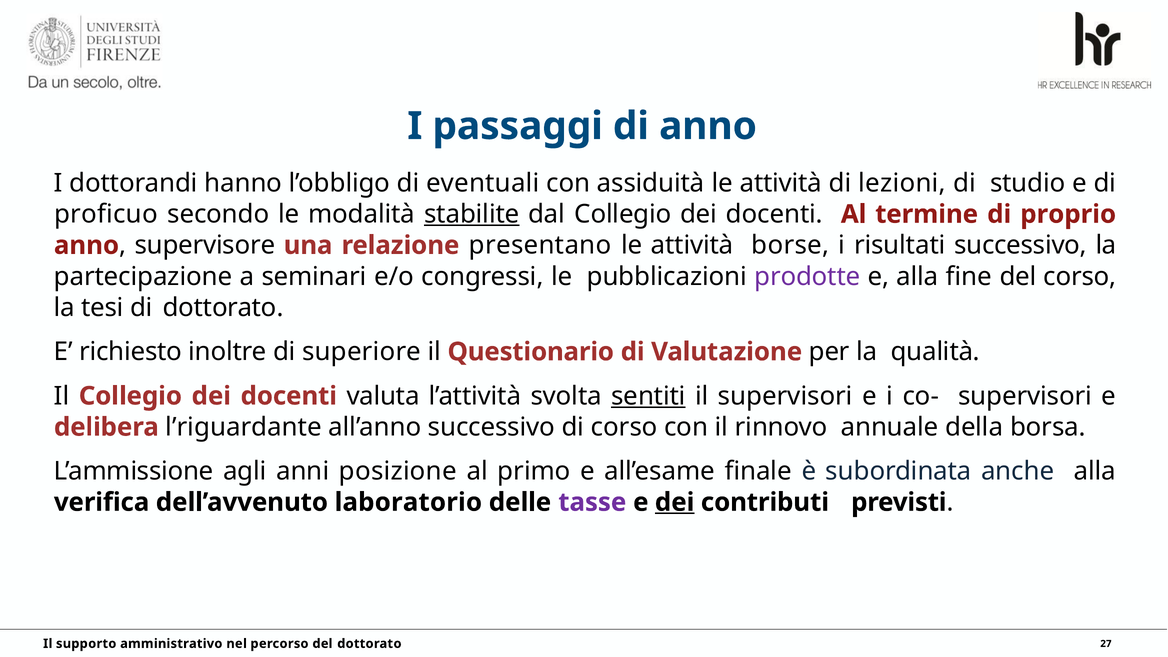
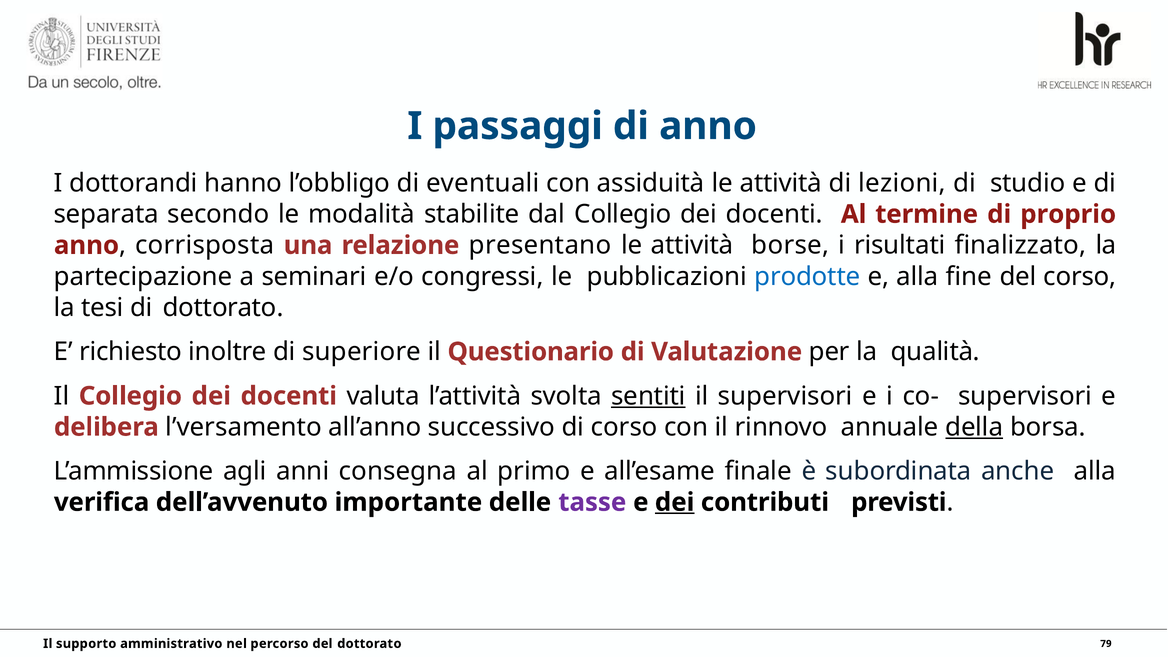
proficuo: proficuo -> separata (106, 214)
stabilite underline: present -> none (472, 214)
supervisore: supervisore -> corrisposta (205, 245)
risultati successivo: successivo -> finalizzato (1020, 245)
prodotte colour: purple -> blue (807, 276)
l’riguardante: l’riguardante -> l’versamento (244, 427)
della underline: none -> present (974, 427)
posizione: posizione -> consegna (398, 471)
laboratorio: laboratorio -> importante (408, 502)
27: 27 -> 79 (1106, 644)
